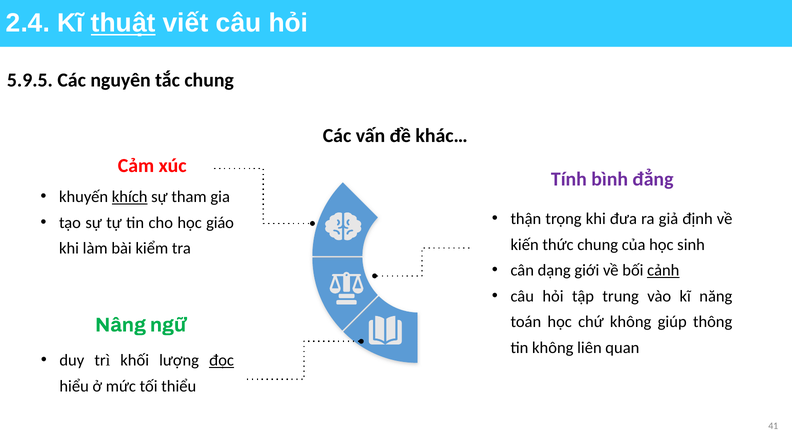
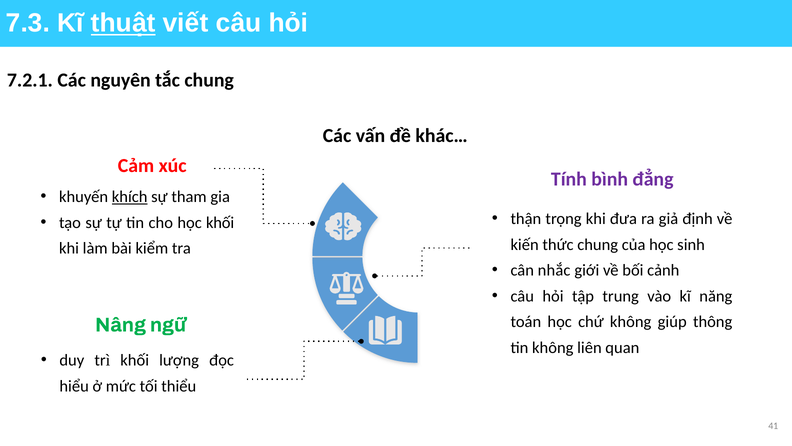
2.4: 2.4 -> 7.3 (28, 23)
5.9.5: 5.9.5 -> 7.2.1 (30, 80)
học giáo: giáo -> khối (220, 222)
dạng: dạng -> nhắc (554, 270)
cảnh underline: present -> none (663, 270)
đọc underline: present -> none (222, 360)
